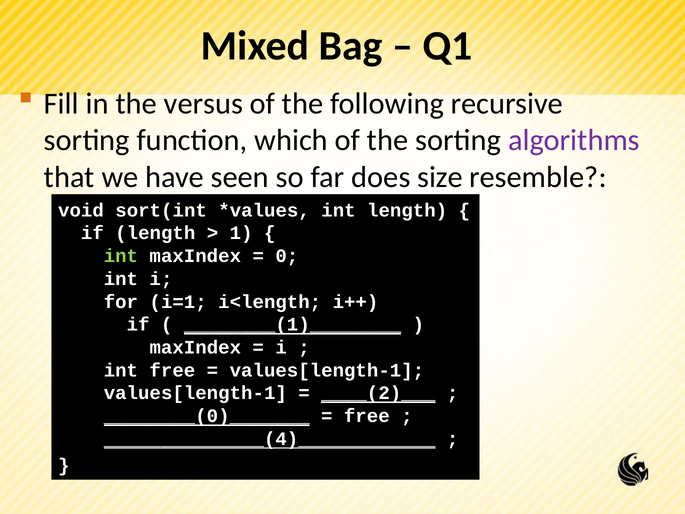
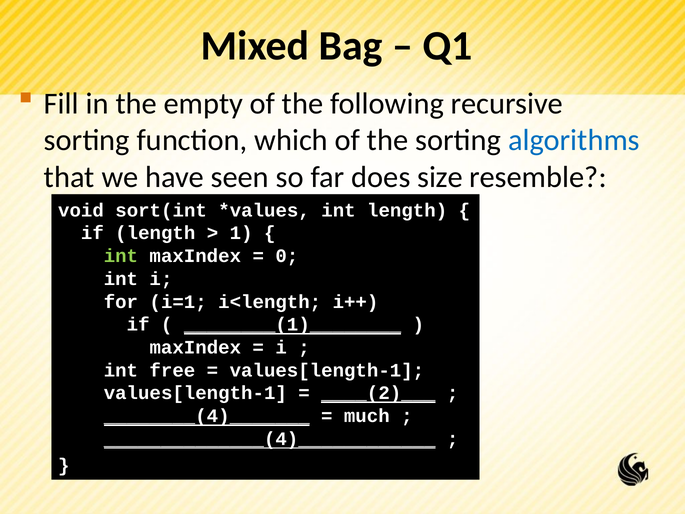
versus: versus -> empty (203, 104)
algorithms colour: purple -> blue (574, 140)
________(0)_______: ________(0)_______ -> ________(4)_______ (207, 416)
free: free -> much (367, 416)
